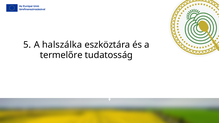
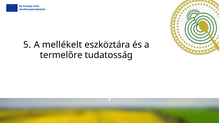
halszálka: halszálka -> mellékelt (62, 45)
